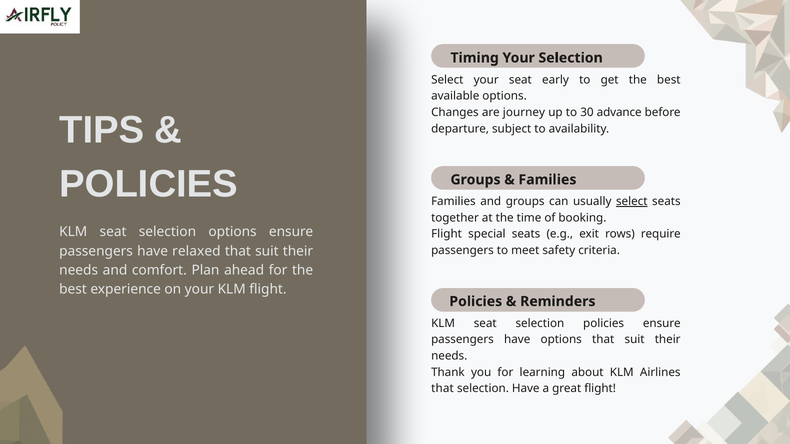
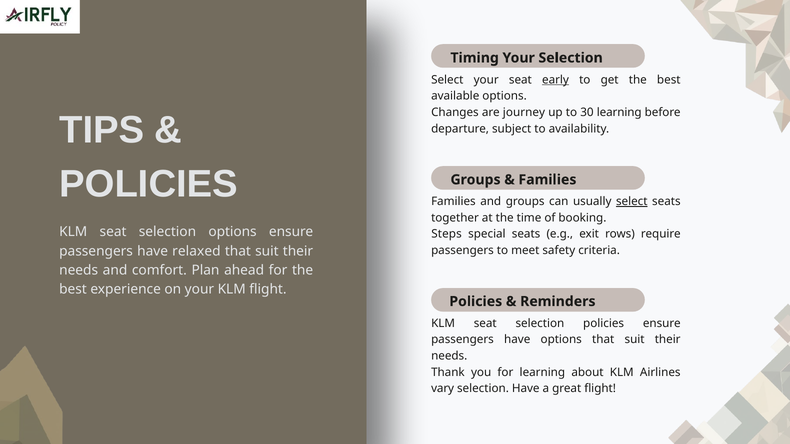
early underline: none -> present (556, 80)
30 advance: advance -> learning (619, 113)
Flight: Flight -> Steps (447, 234)
that: that -> vary (443, 389)
